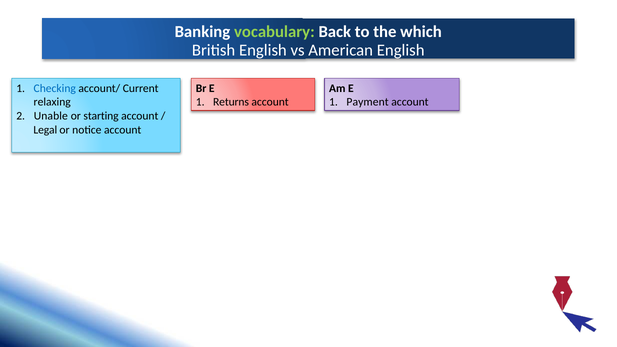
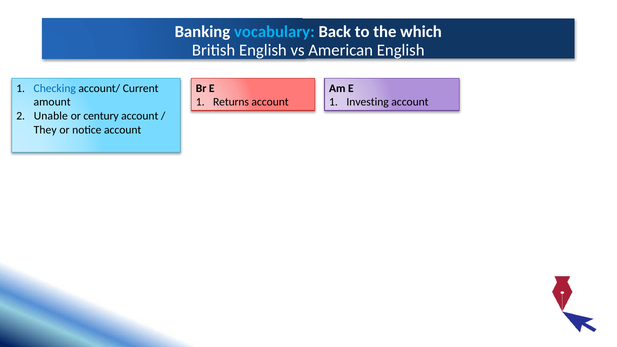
vocabulary colour: light green -> light blue (274, 32)
relaxing: relaxing -> amount (52, 102)
Payment: Payment -> Investing (368, 102)
starting: starting -> century (101, 116)
Legal: Legal -> They (45, 130)
